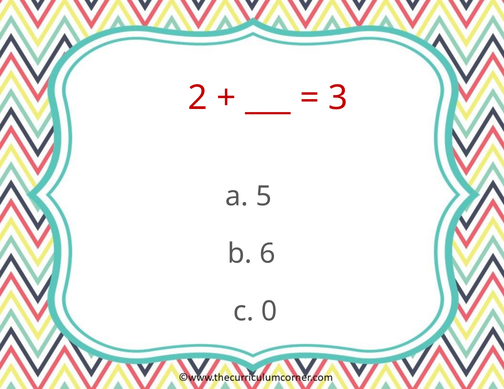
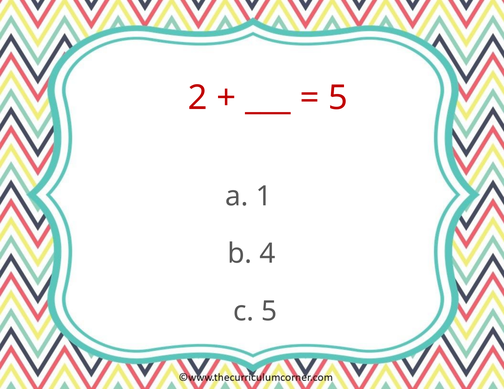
3: 3 -> 5 (338, 98)
5: 5 -> 1 (264, 196)
6: 6 -> 4 (267, 254)
c 0: 0 -> 5 (269, 312)
